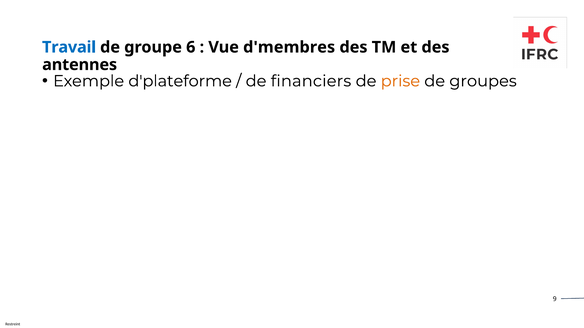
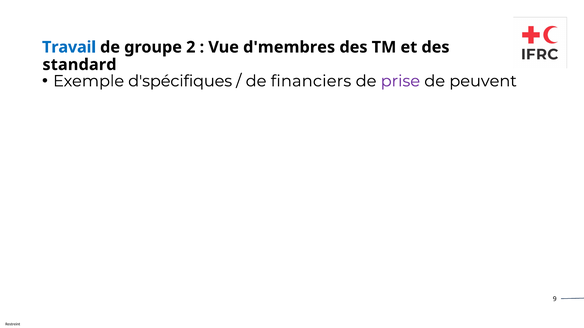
6: 6 -> 2 (191, 47)
antennes: antennes -> standard (79, 65)
d'plateforme: d'plateforme -> d'spécifiques (180, 81)
prise colour: orange -> purple (400, 81)
groupes: groupes -> peuvent (483, 81)
